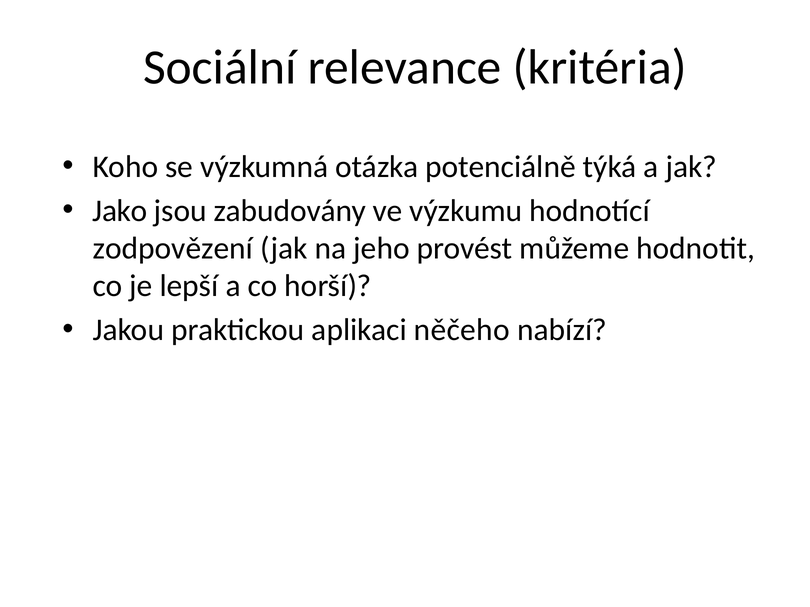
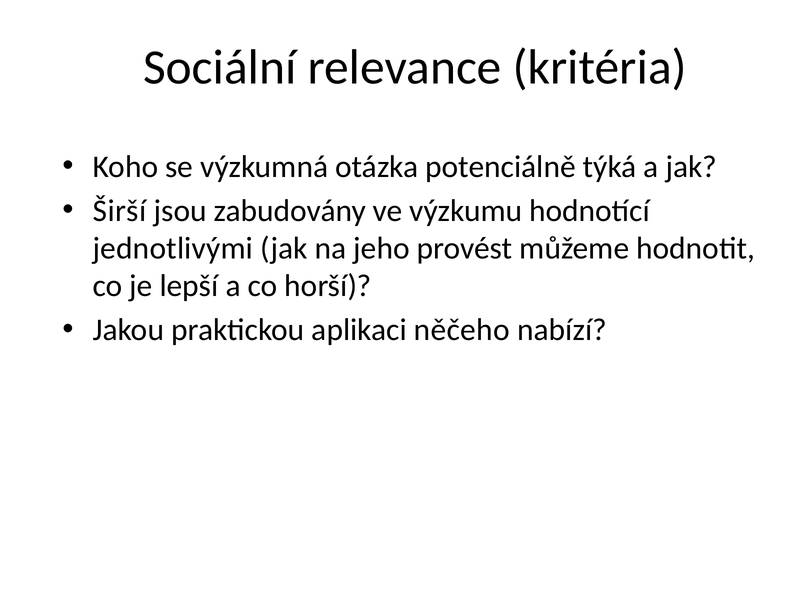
Jako: Jako -> Širší (120, 211)
zodpovězení: zodpovězení -> jednotlivými (173, 249)
